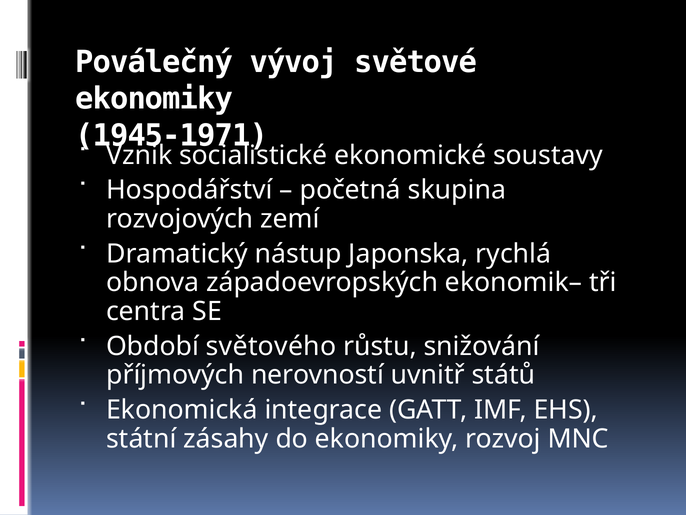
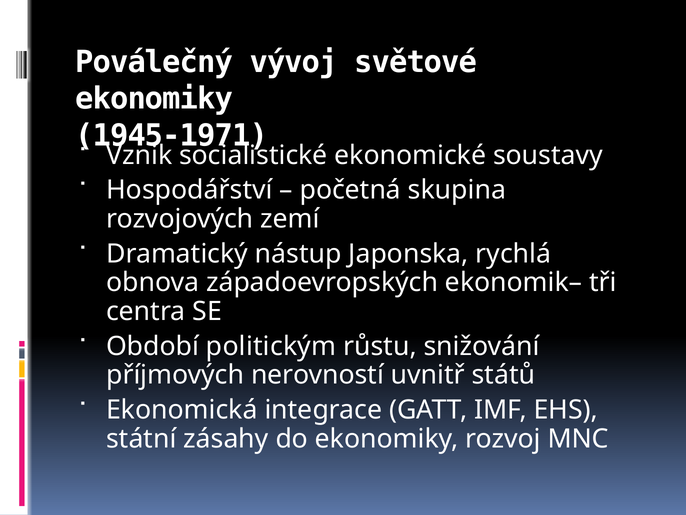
světového: světového -> politickým (271, 346)
